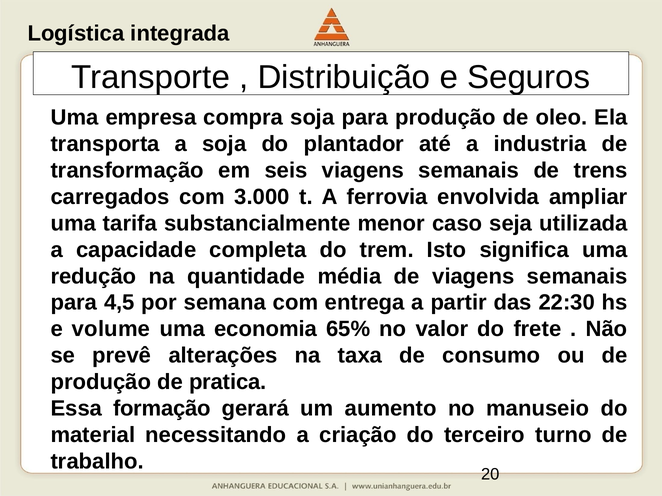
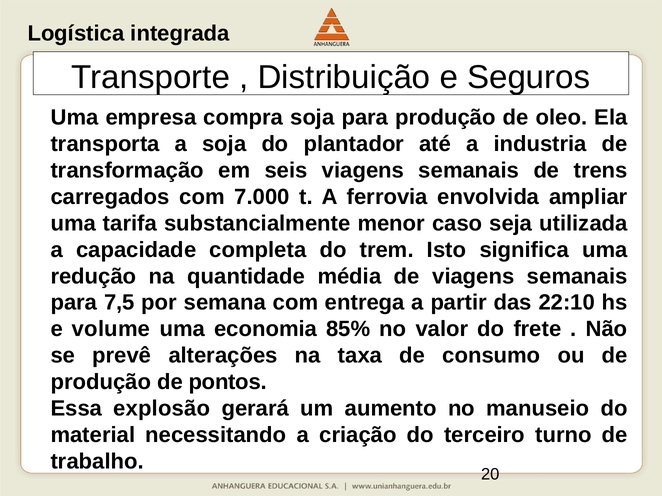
3.000: 3.000 -> 7.000 (262, 197)
4,5: 4,5 -> 7,5 (119, 303)
22:30: 22:30 -> 22:10 (567, 303)
65%: 65% -> 85% (348, 330)
pratica: pratica -> pontos (228, 382)
formação: formação -> explosão (162, 409)
